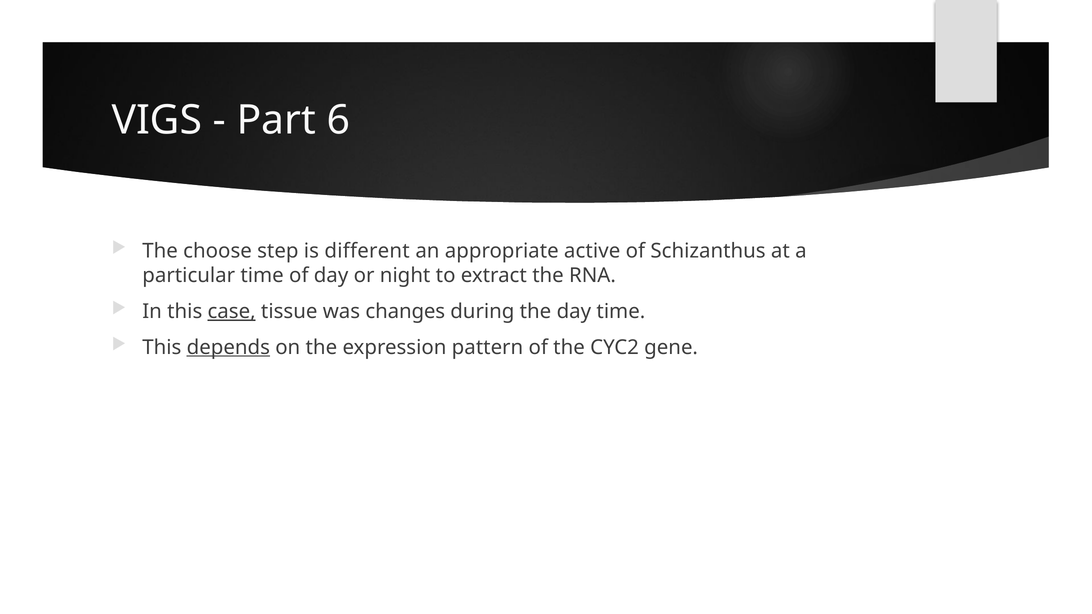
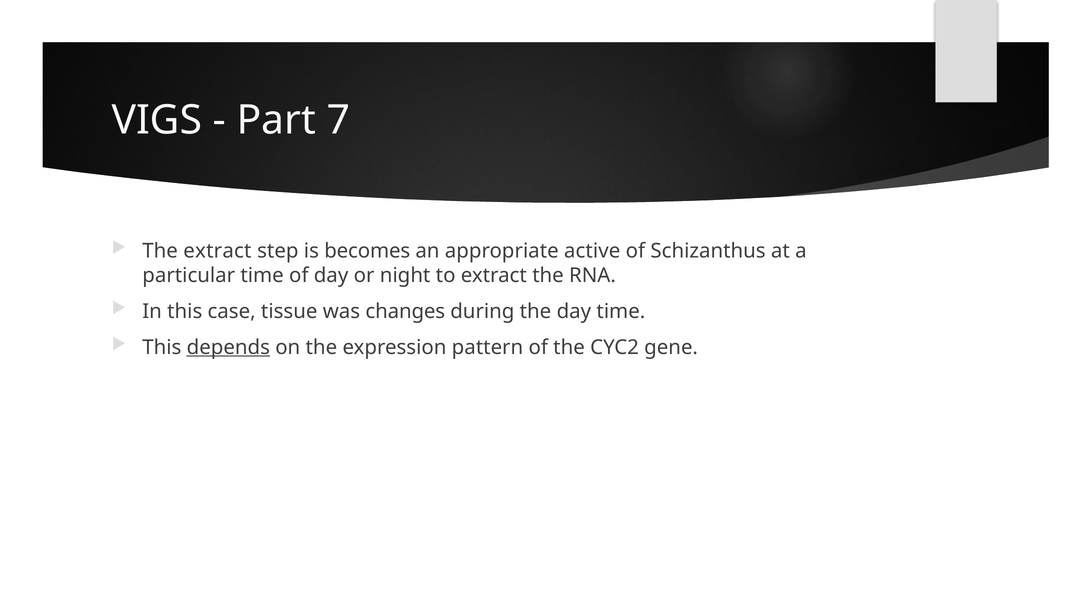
6: 6 -> 7 (338, 120)
The choose: choose -> extract (217, 251)
different: different -> becomes (367, 251)
case underline: present -> none (232, 312)
